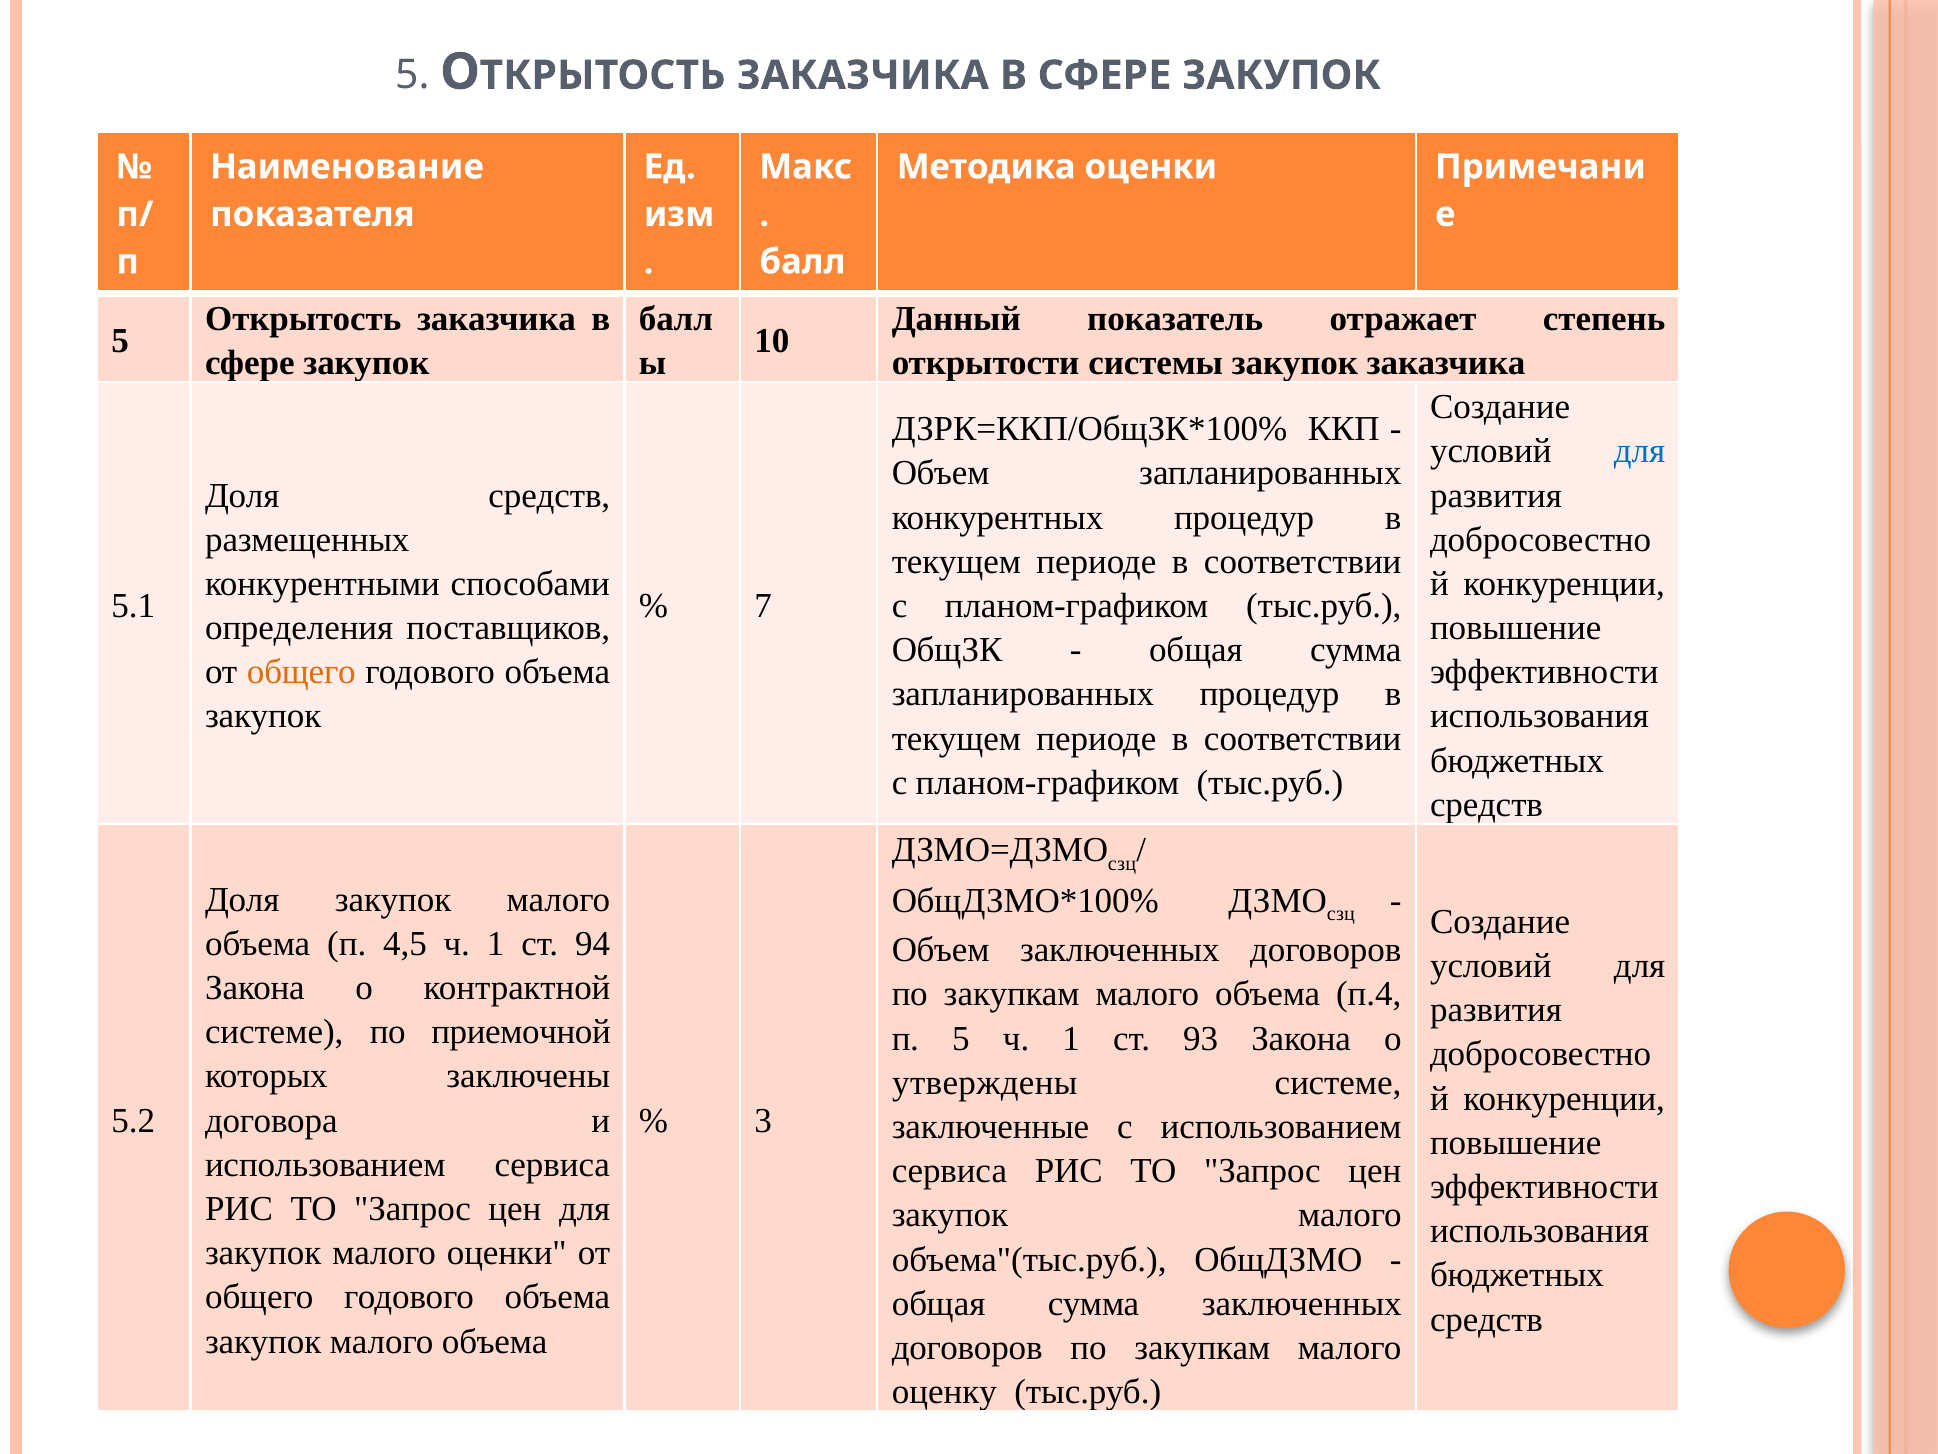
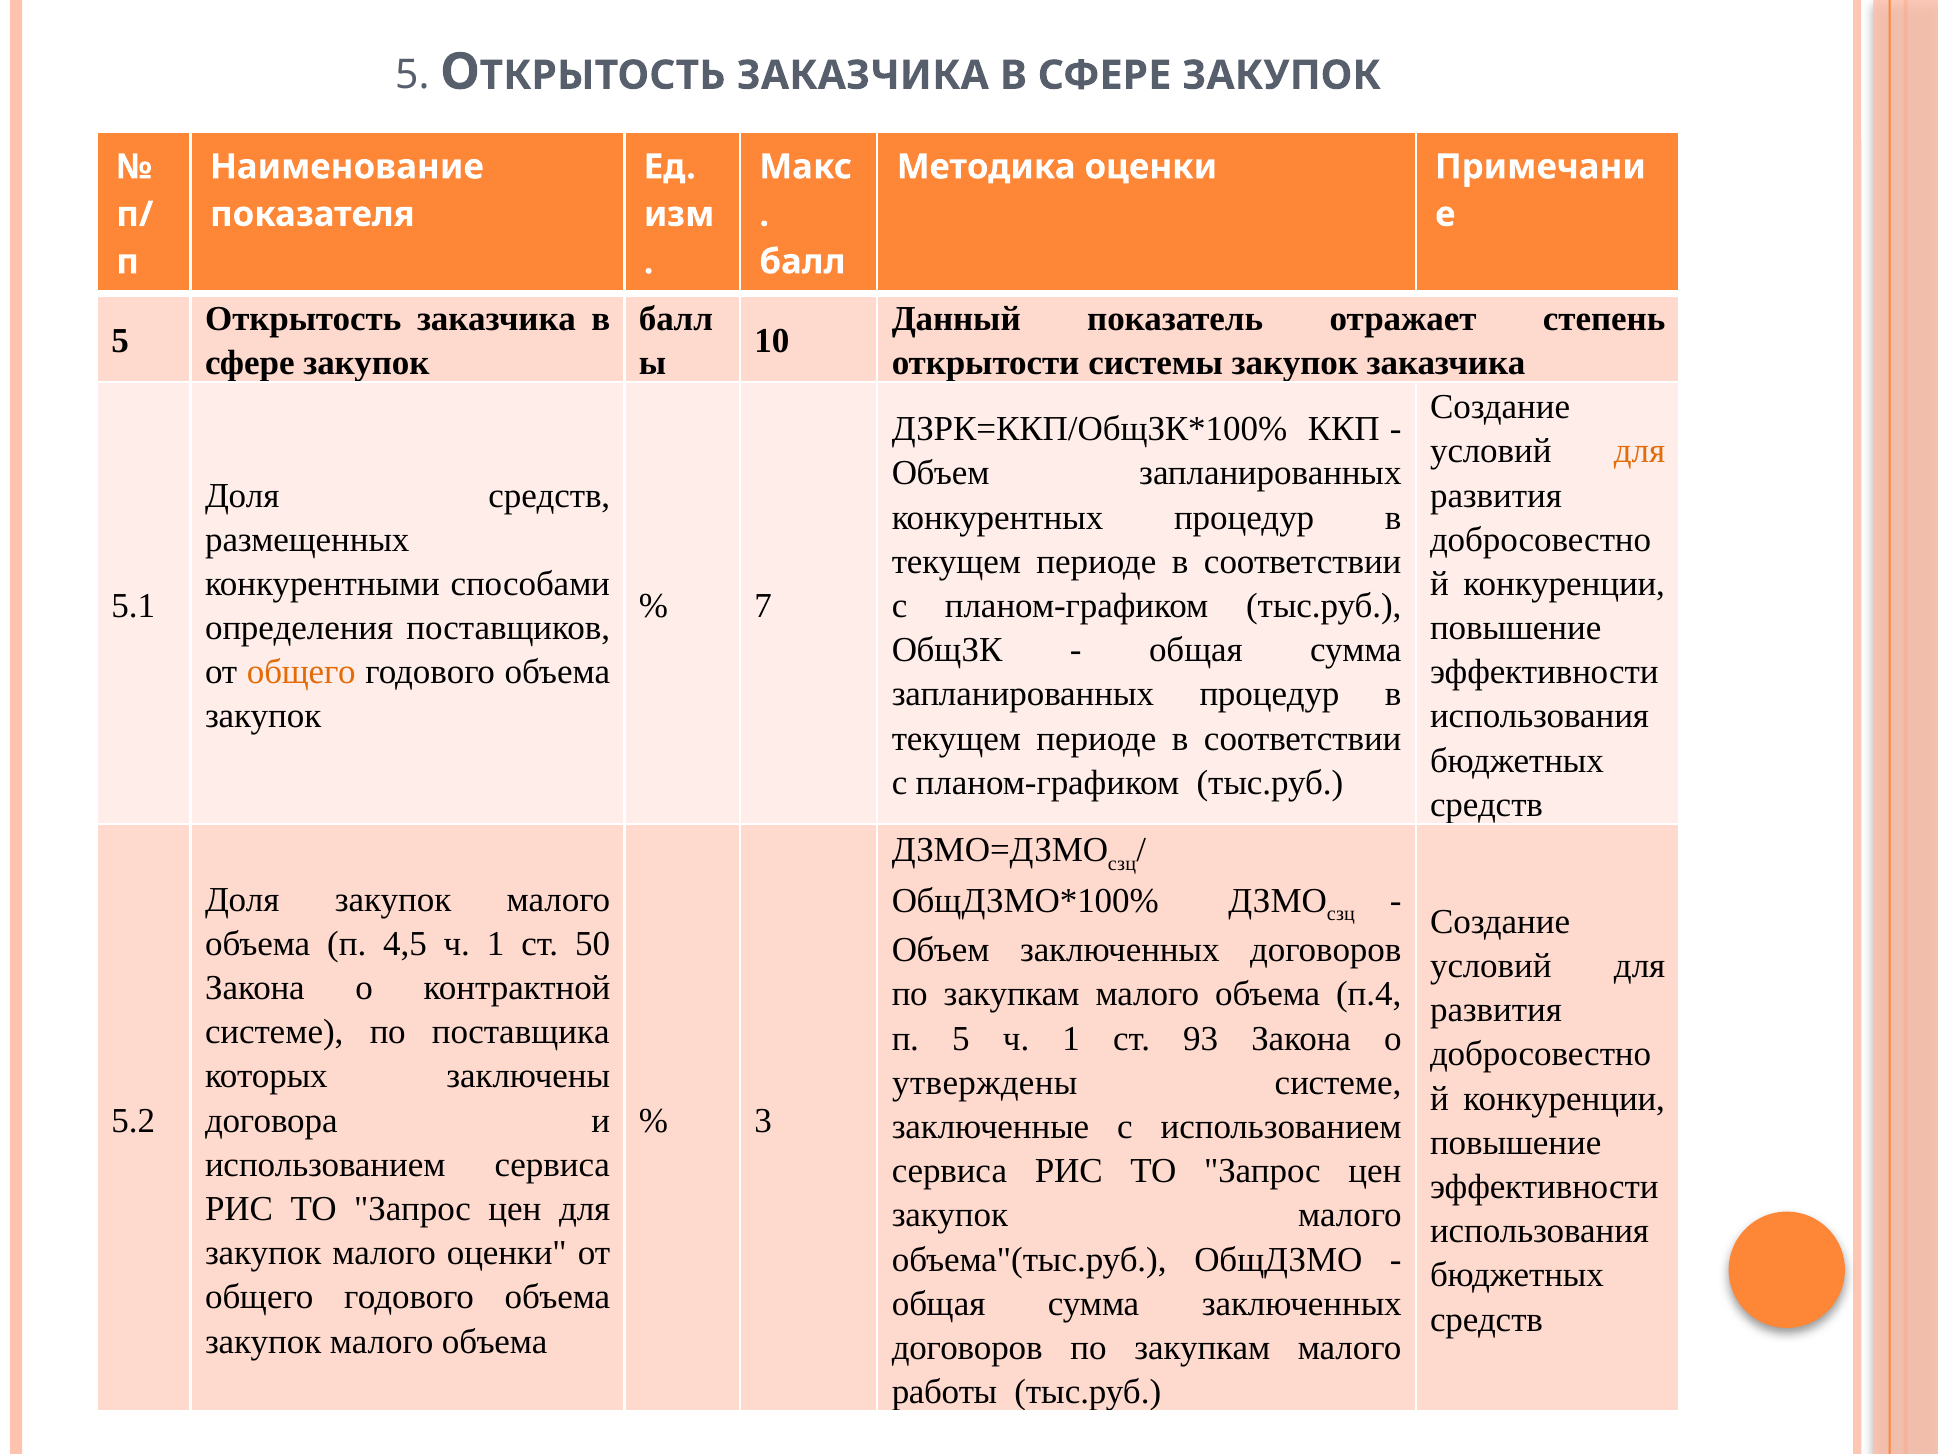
для colour: blue -> orange (1640, 451)
94: 94 -> 50 (593, 943)
приемочной: приемочной -> поставщика (521, 1032)
оценку: оценку -> работы (945, 1392)
